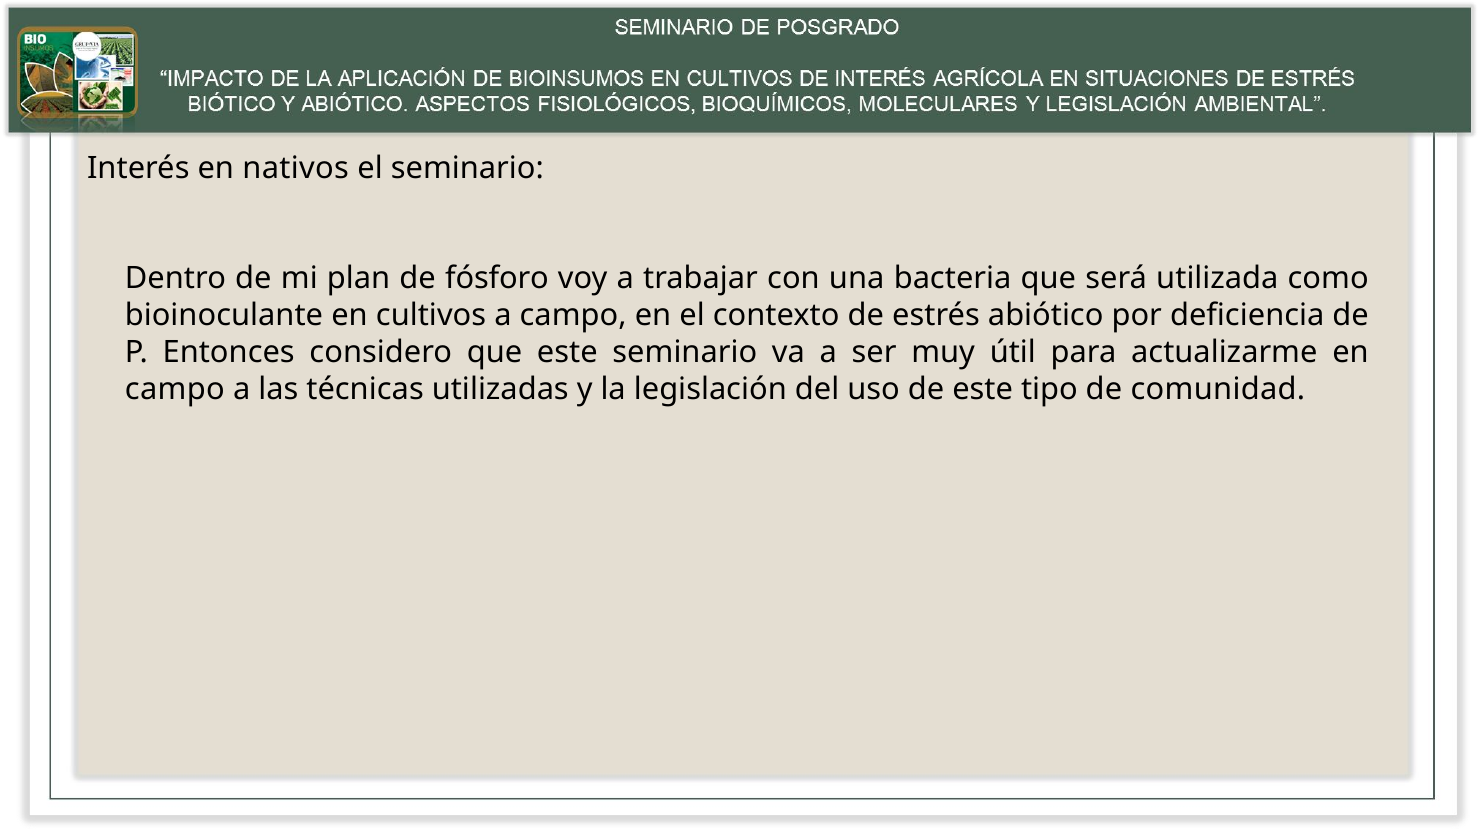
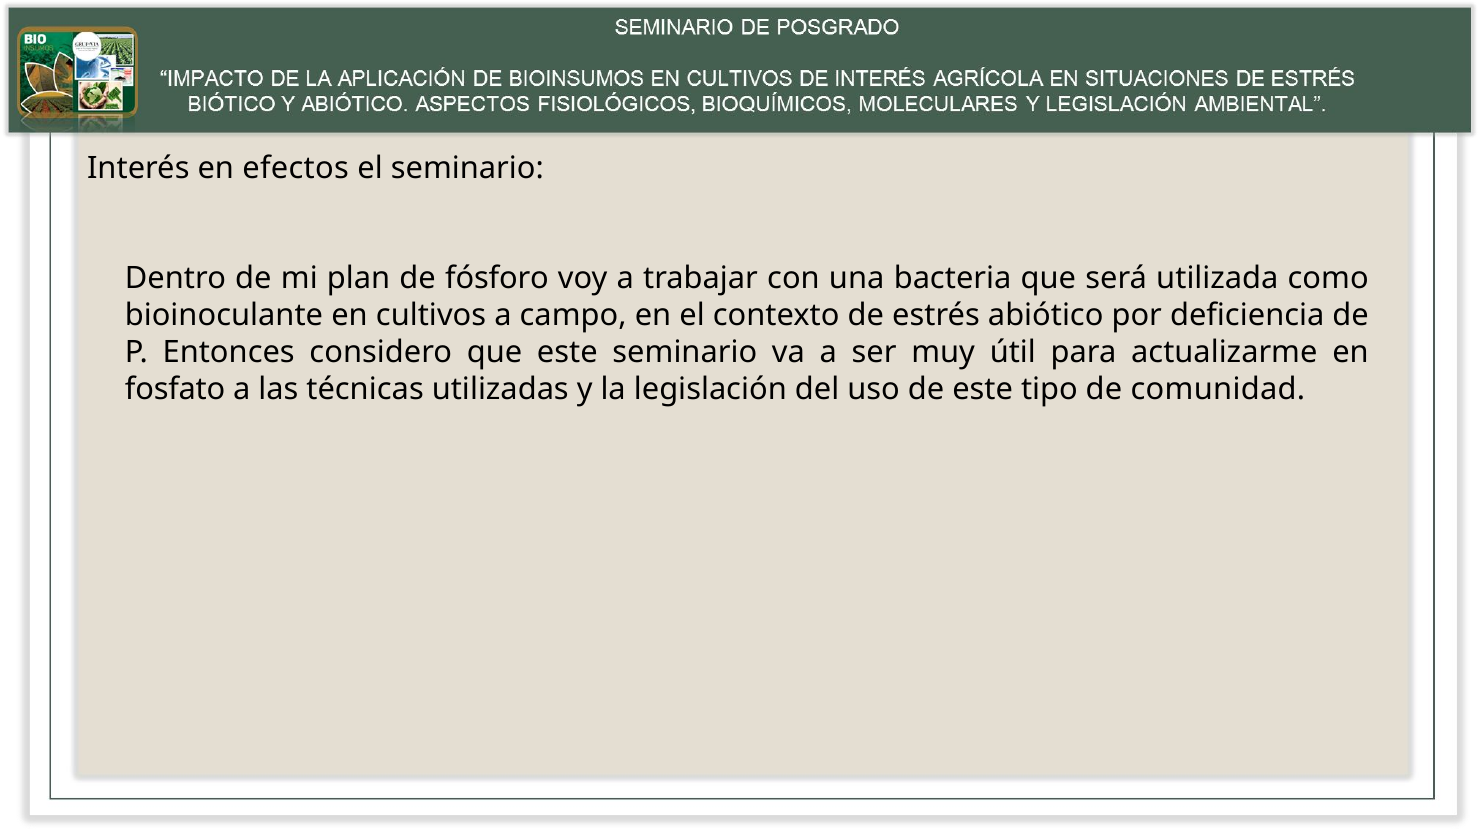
nativos: nativos -> efectos (296, 168)
campo: campo -> fosfato (175, 389)
